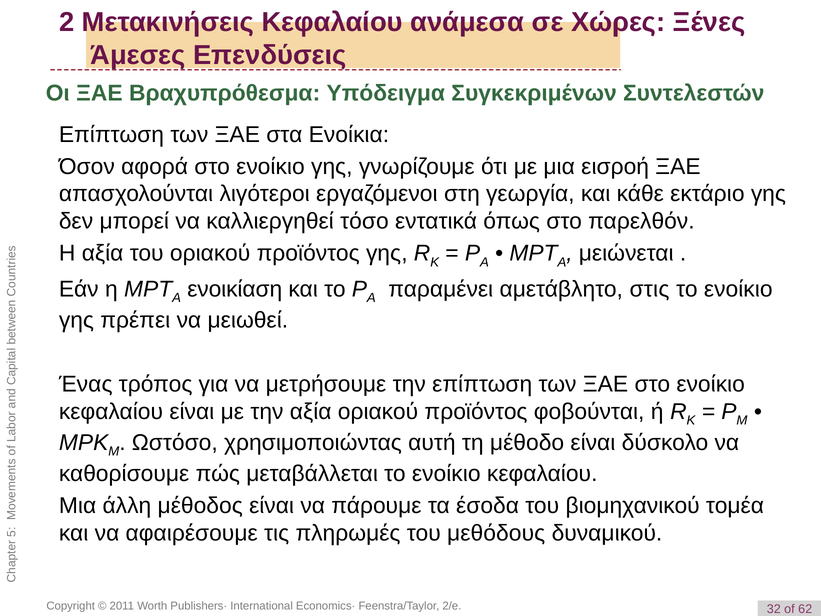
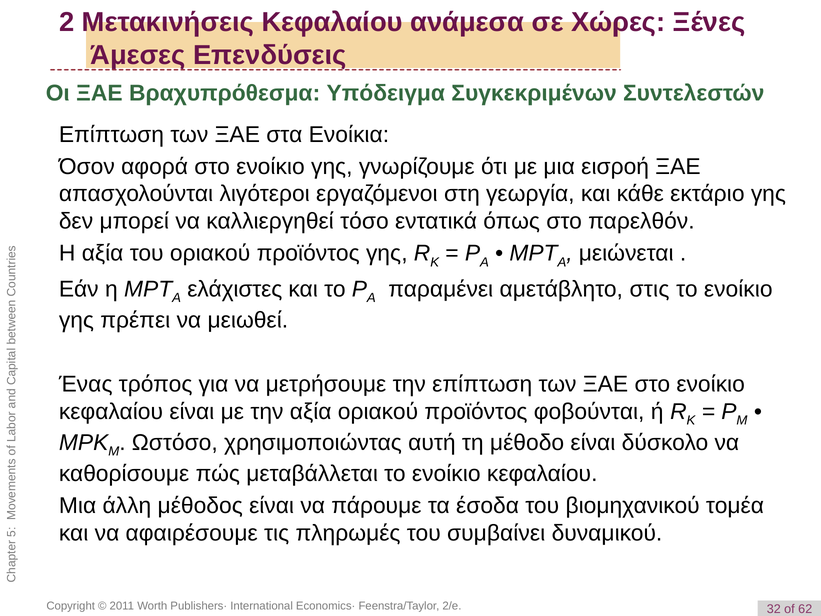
ενοικίαση: ενοικίαση -> ελάχιστες (235, 289)
μεθόδους: μεθόδους -> συμβαίνει (496, 533)
